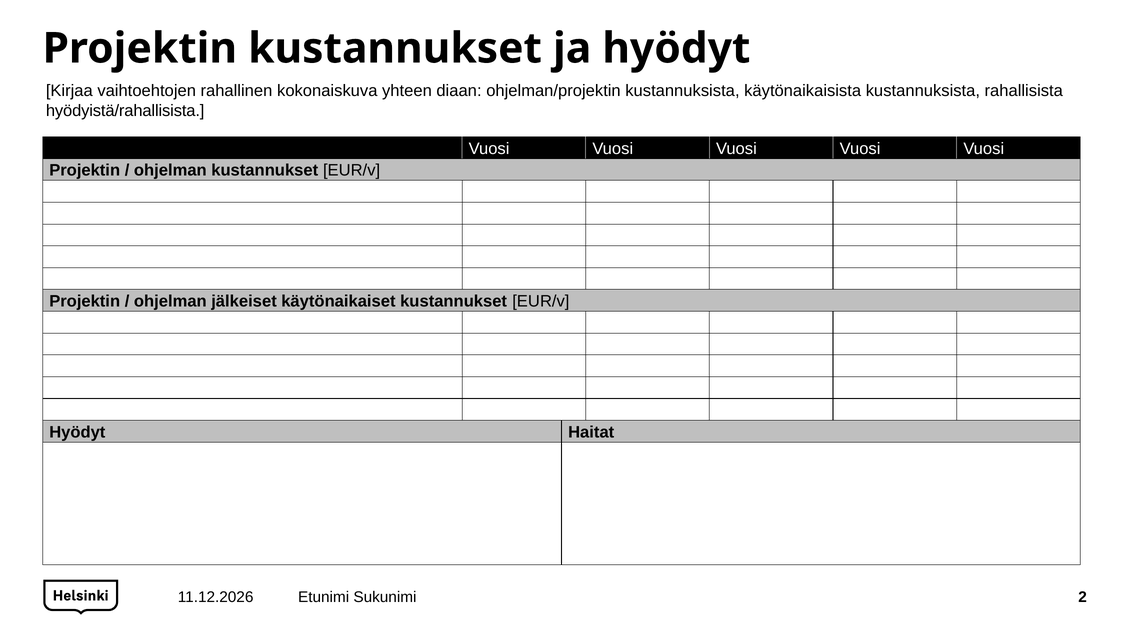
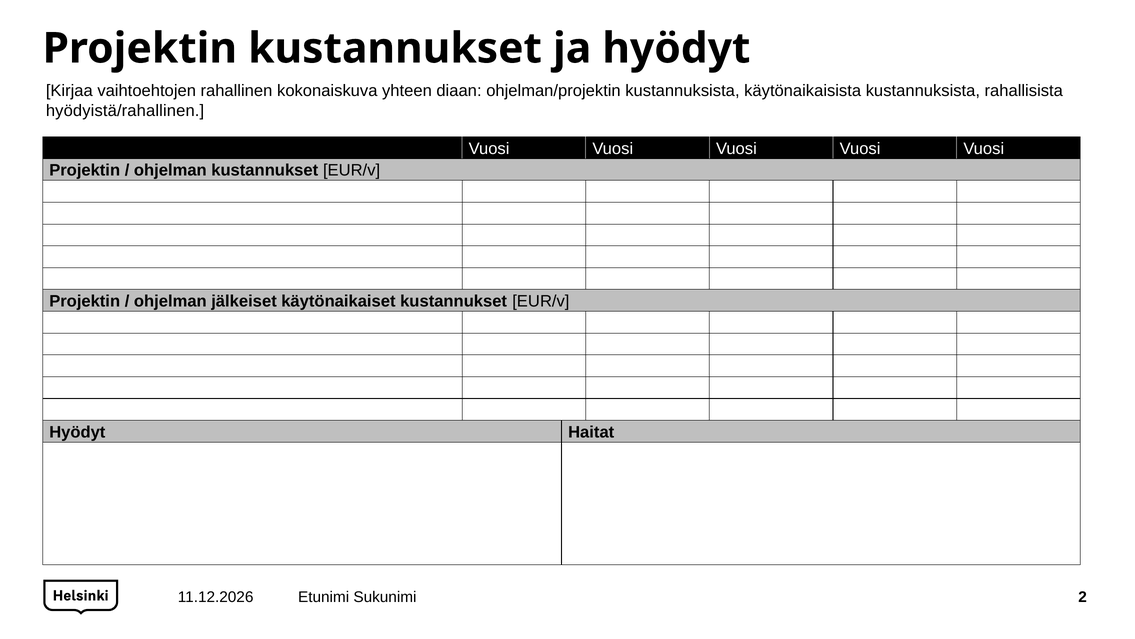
hyödyistä/rahallisista: hyödyistä/rahallisista -> hyödyistä/rahallinen (125, 111)
